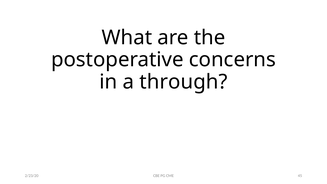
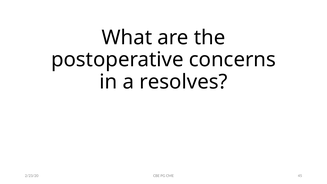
through: through -> resolves (183, 82)
